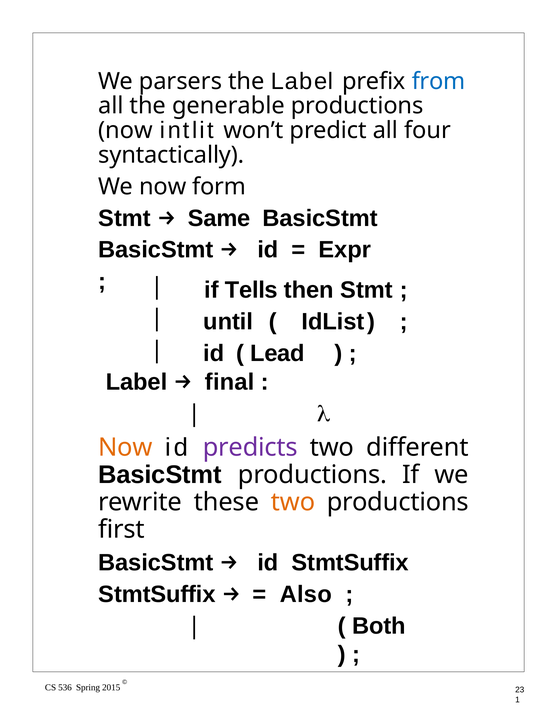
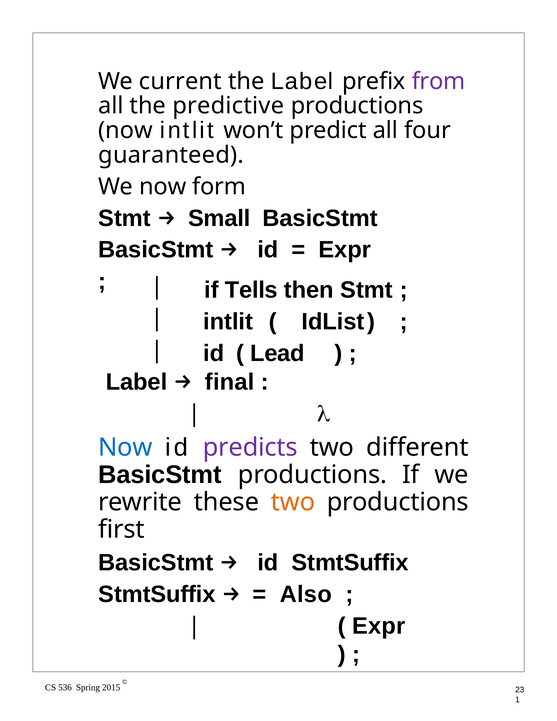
parsers: parsers -> current (180, 81)
from colour: blue -> purple (439, 81)
generable: generable -> predictive (228, 106)
syntactically: syntactically -> guaranteed (171, 155)
Same: Same -> Small (219, 218)
until: until -> intlit (228, 322)
Now colour: orange -> blue (125, 447)
Both: Both -> Expr (379, 626)
